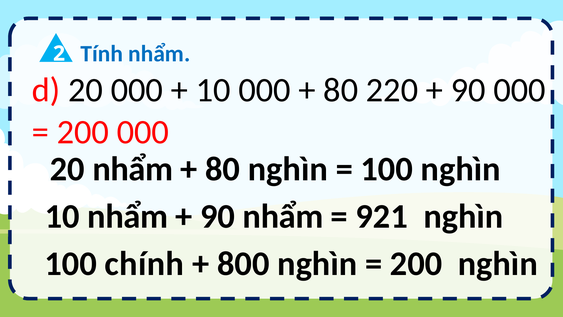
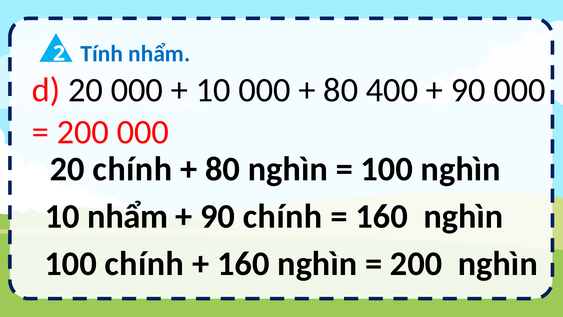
220: 220 -> 400 (392, 90)
20 nhẩm: nhẩm -> chính (132, 169)
90 nhẩm: nhẩm -> chính (283, 216)
921: 921 -> 160 (382, 216)
800: 800 -> 160 (243, 264)
